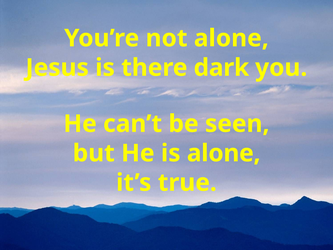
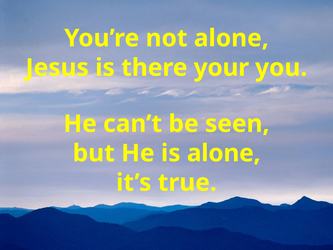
dark: dark -> your (221, 68)
